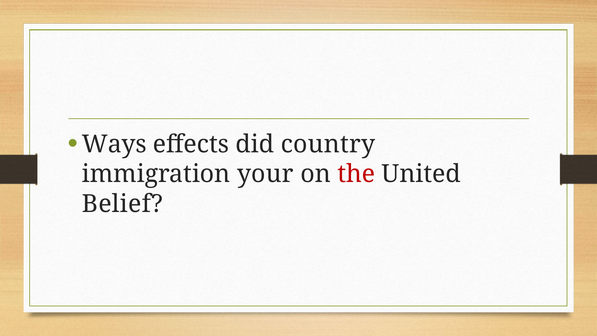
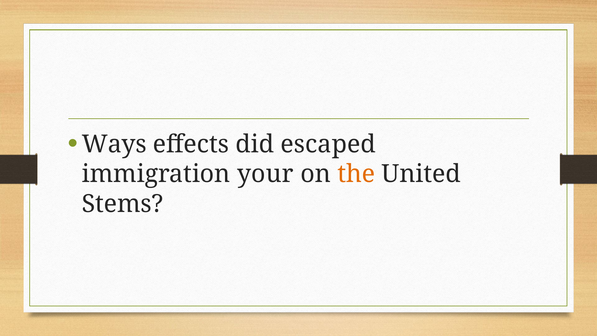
country: country -> escaped (328, 144)
the colour: red -> orange (356, 174)
Belief: Belief -> Stems (123, 204)
